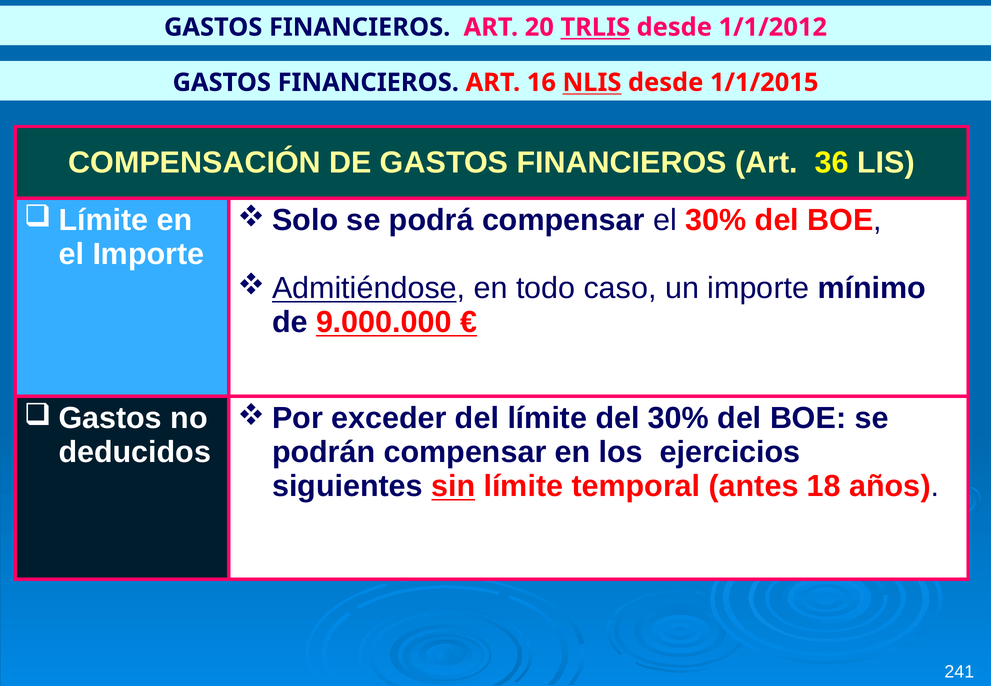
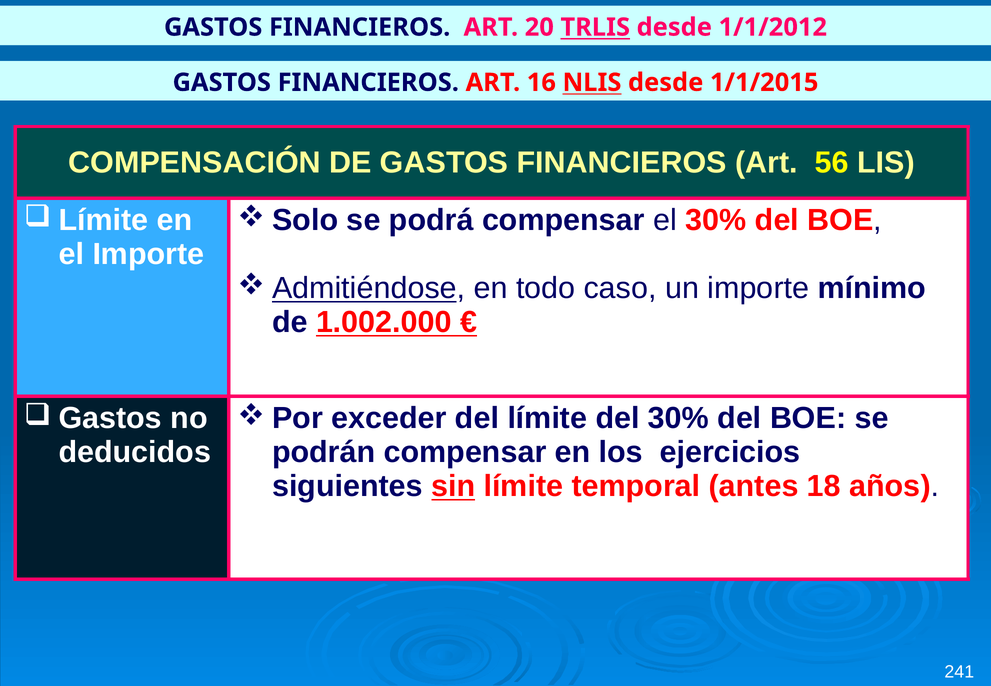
36: 36 -> 56 (832, 163)
9.000.000: 9.000.000 -> 1.002.000 (384, 322)
